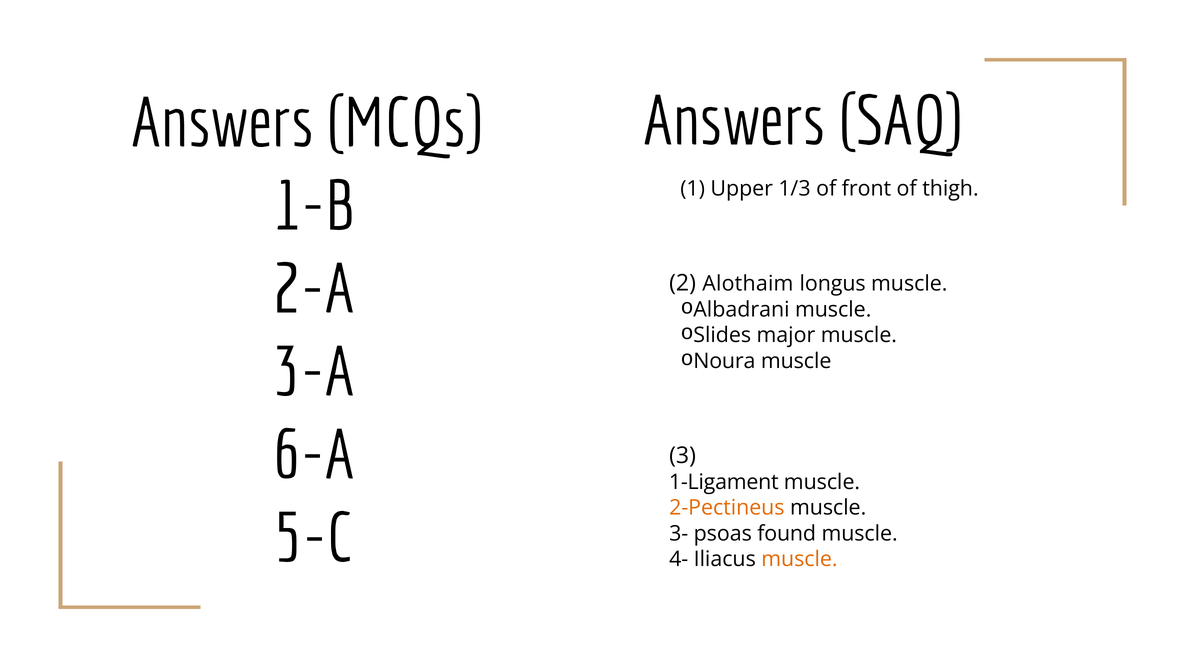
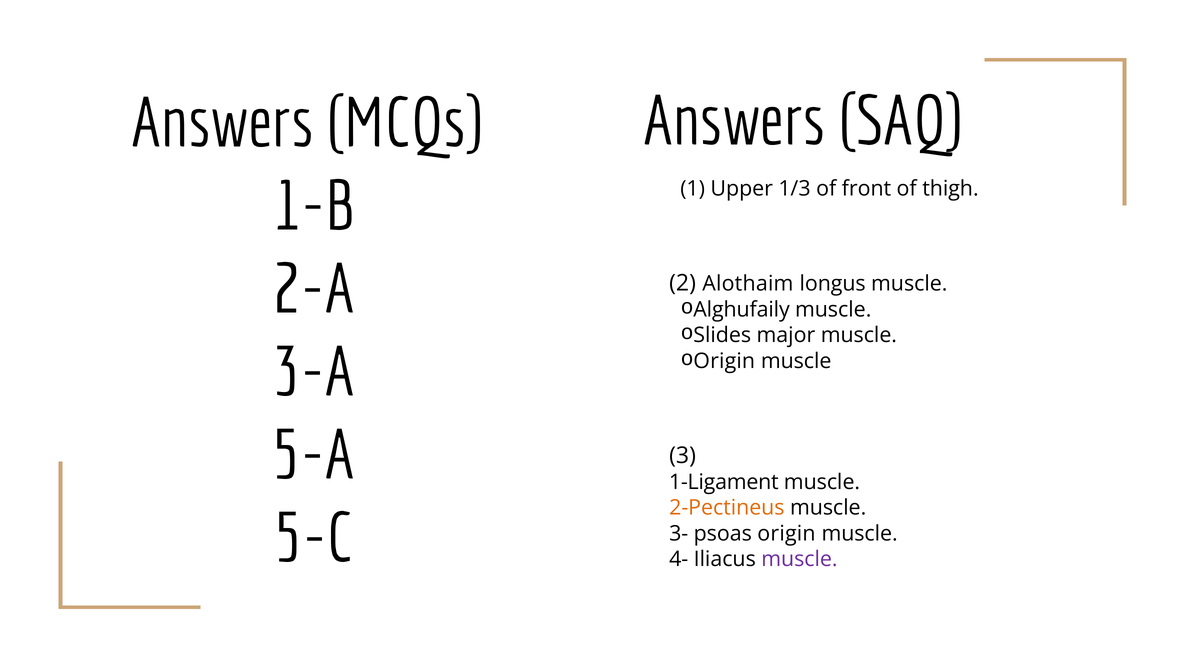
Albadrani: Albadrani -> Alghufaily (742, 309)
Noura: Noura -> Origin (724, 361)
6-A: 6-A -> 5-A (314, 456)
psoas found: found -> origin (786, 533)
muscle colour: orange -> purple (799, 559)
